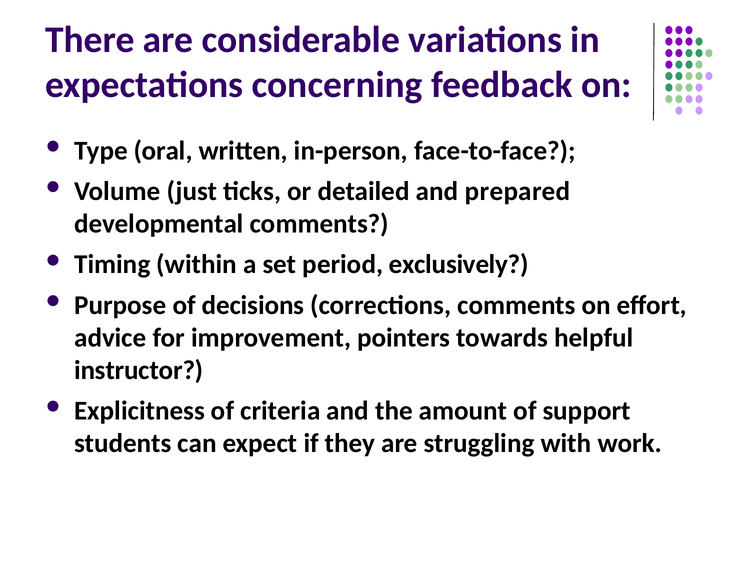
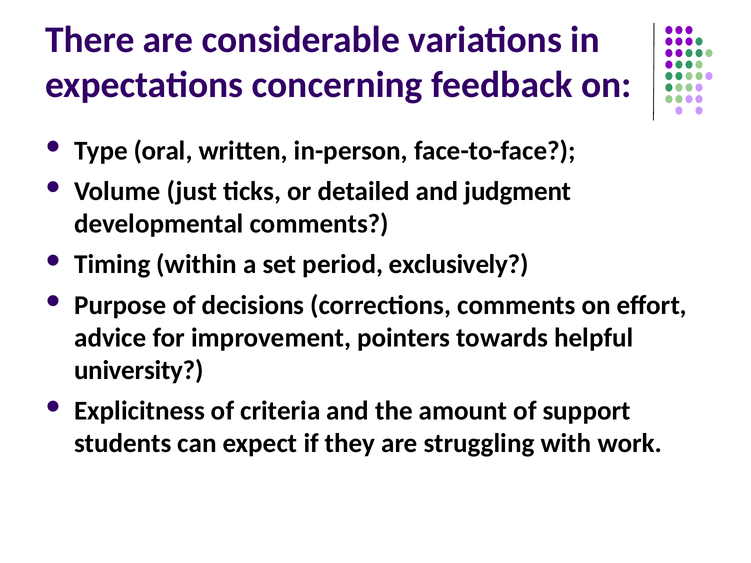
prepared: prepared -> judgment (518, 191)
instructor: instructor -> university (139, 370)
